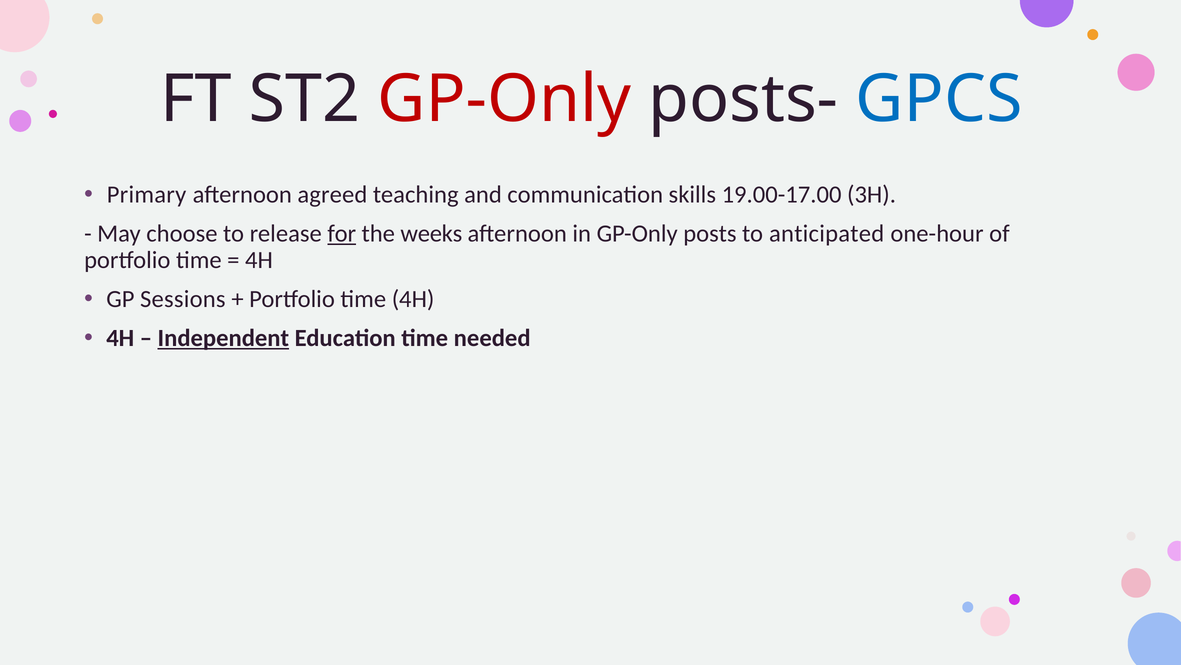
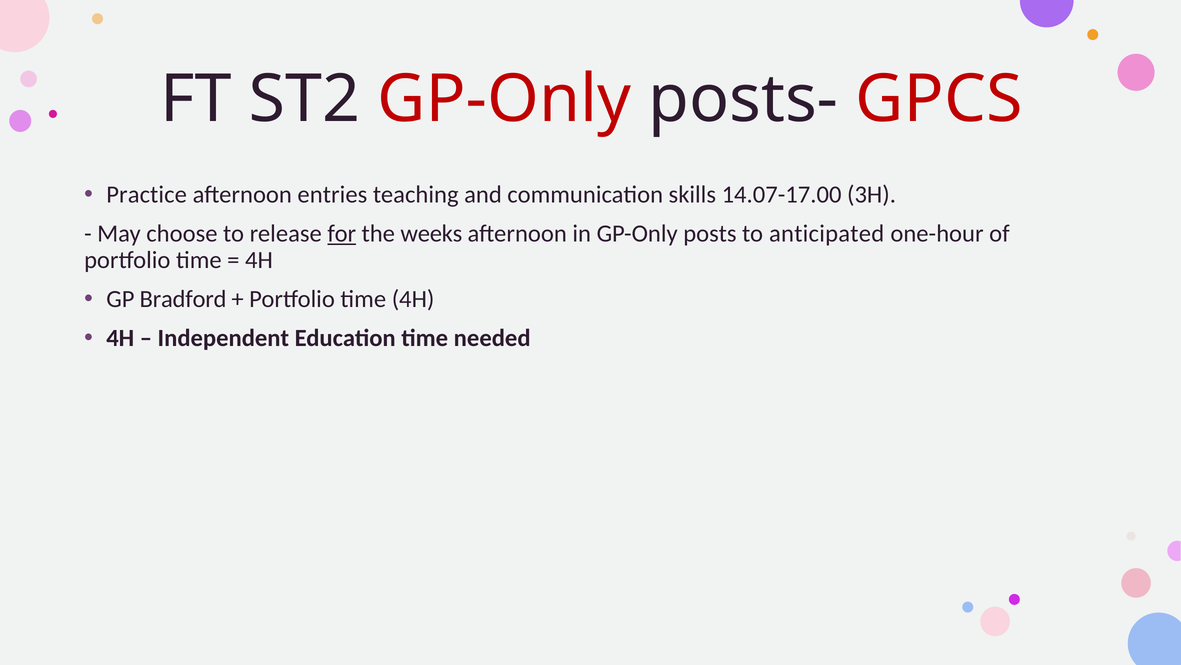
GPCS colour: blue -> red (939, 99)
Primary: Primary -> Practice (147, 194)
agreed: agreed -> entries (332, 194)
19.00-17.00: 19.00-17.00 -> 14.07-17.00 (782, 194)
Sessions: Sessions -> Bradford (183, 299)
Independent underline: present -> none (223, 338)
